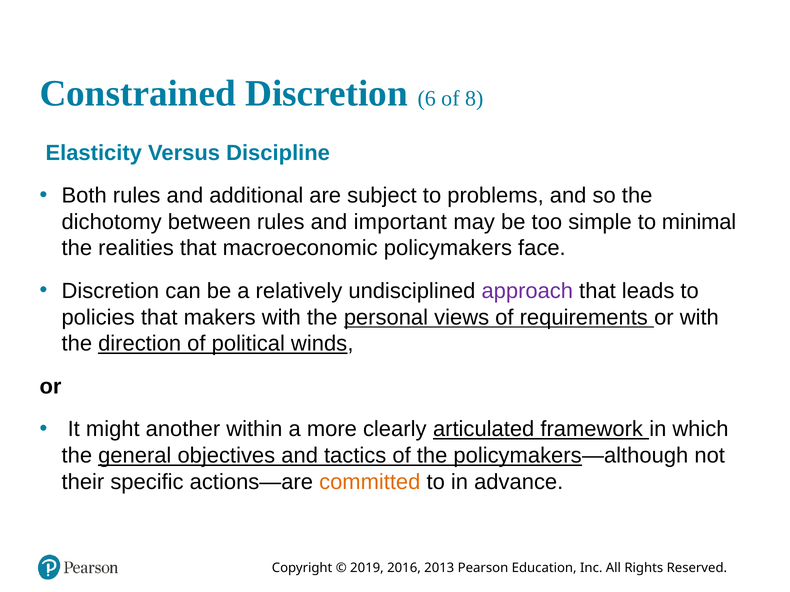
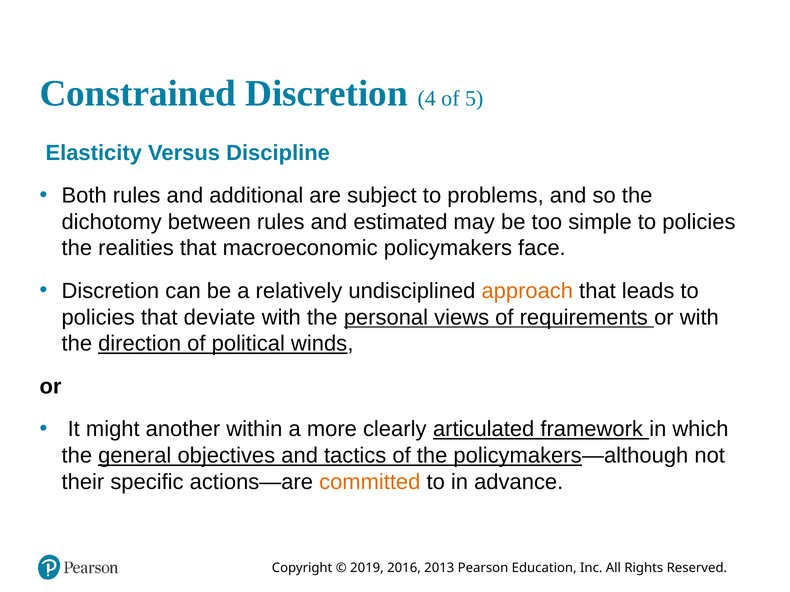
6: 6 -> 4 (427, 99)
8: 8 -> 5 (474, 99)
important: important -> estimated (400, 222)
simple to minimal: minimal -> policies (699, 222)
approach colour: purple -> orange (527, 291)
makers: makers -> deviate (220, 318)
